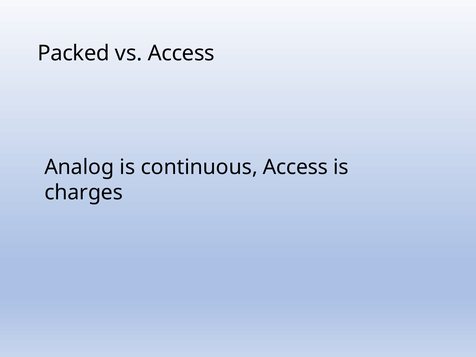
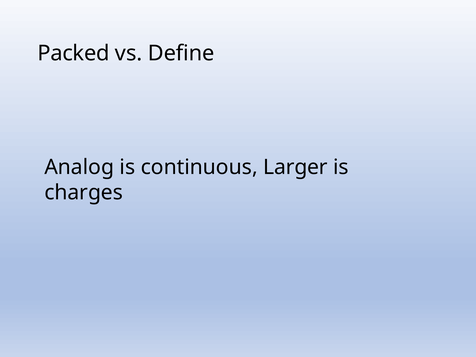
vs Access: Access -> Define (181, 53)
continuous Access: Access -> Larger (295, 167)
